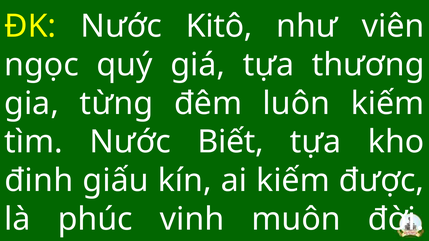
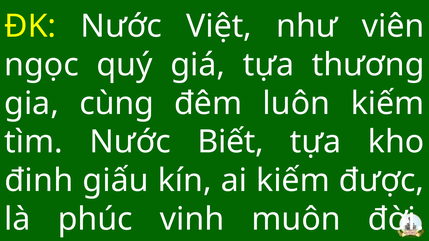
Kitô: Kitô -> Việt (219, 26)
từng: từng -> cùng (117, 104)
